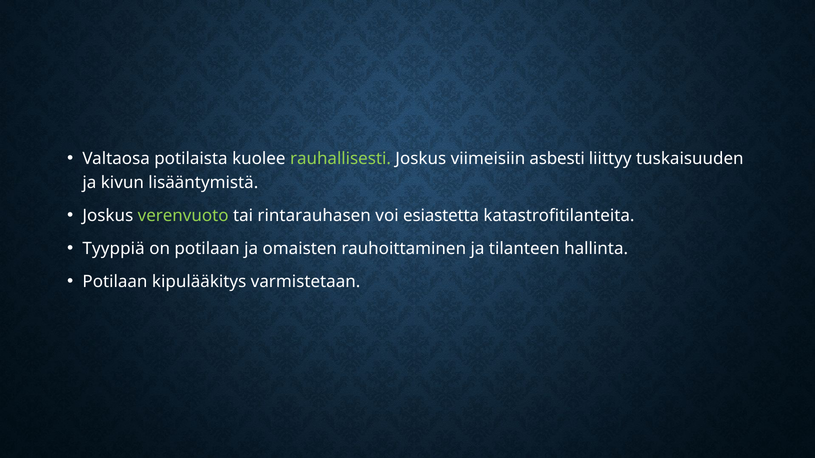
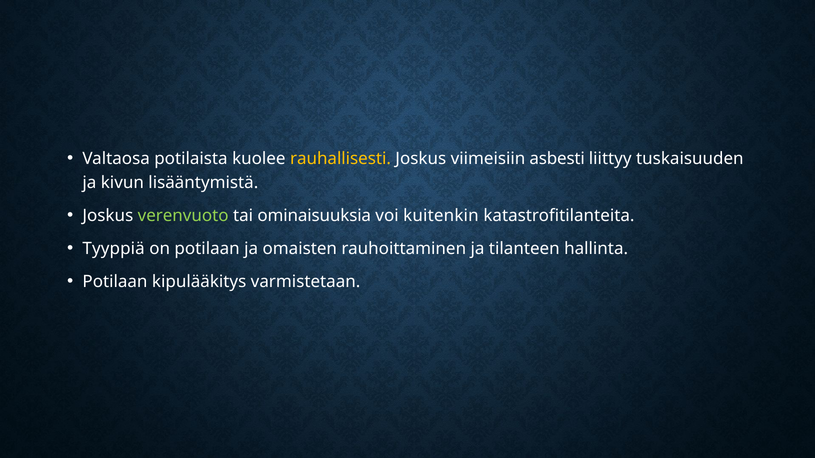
rauhallisesti colour: light green -> yellow (340, 159)
rintarauhasen: rintarauhasen -> ominaisuuksia (314, 216)
esiastetta: esiastetta -> kuitenkin (441, 216)
